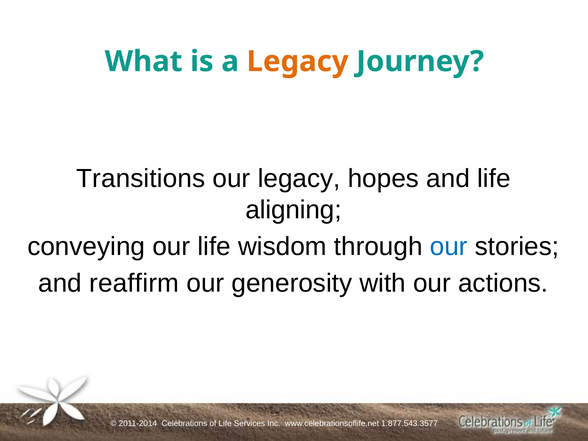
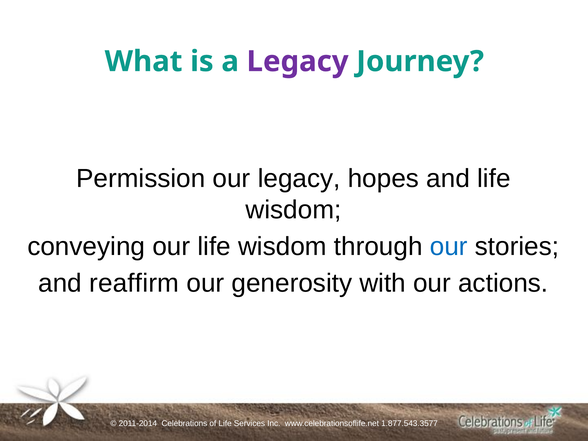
Legacy colour: orange -> purple (298, 61)
Transitions: Transitions -> Permission (141, 179)
aligning: aligning -> wisdom (293, 210)
